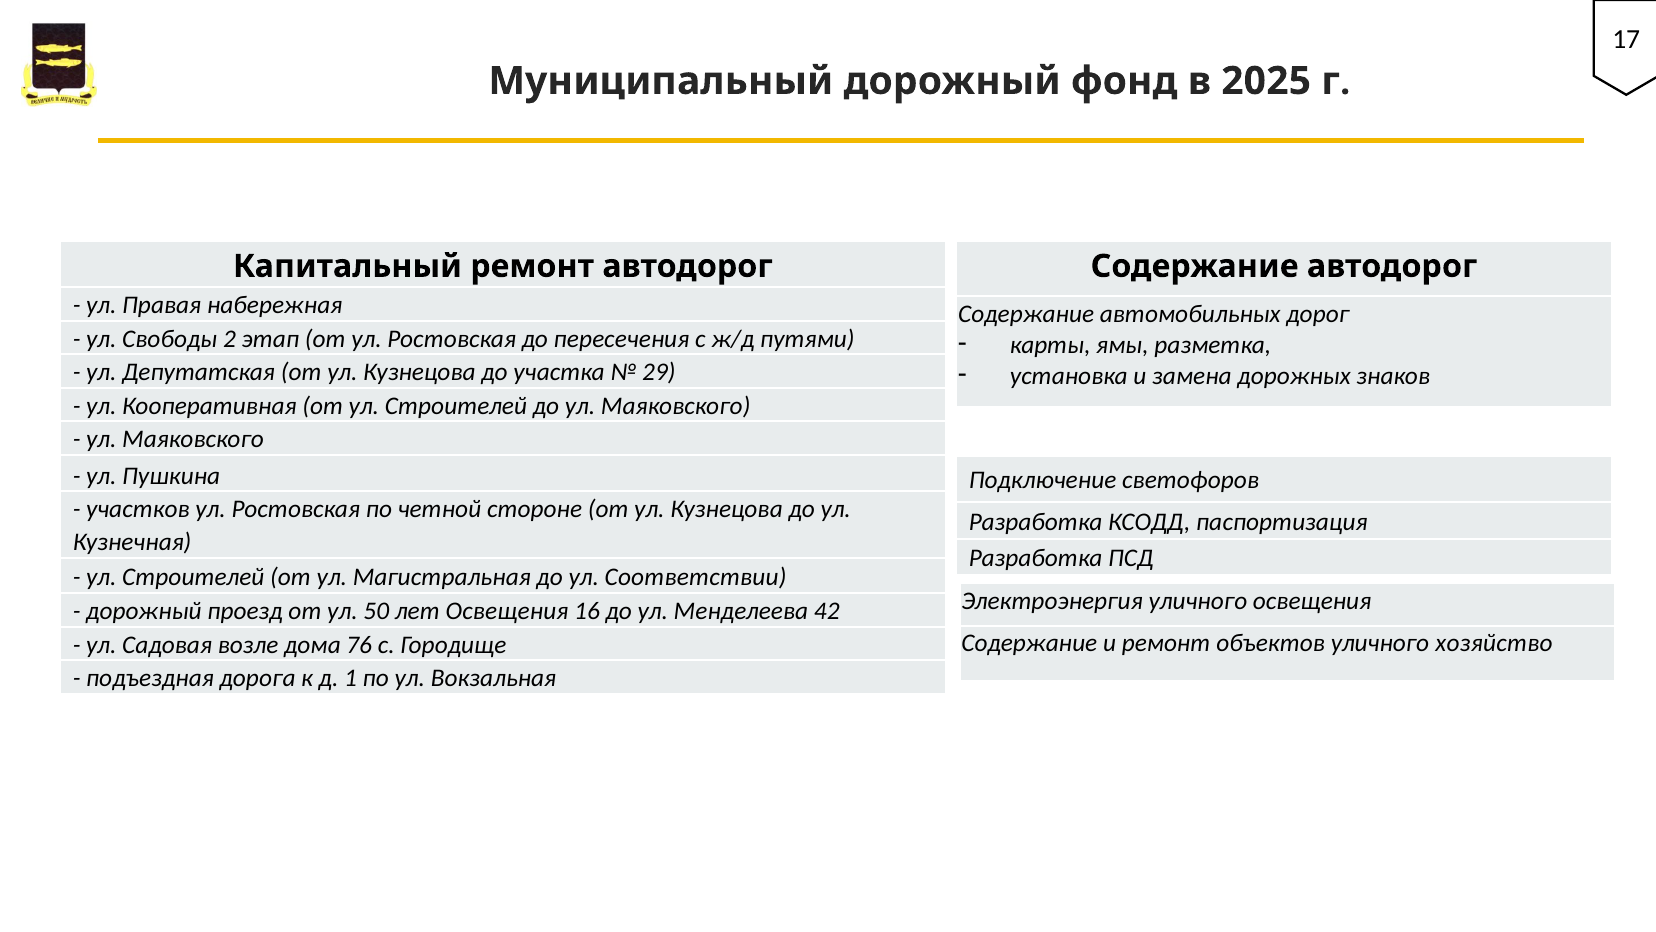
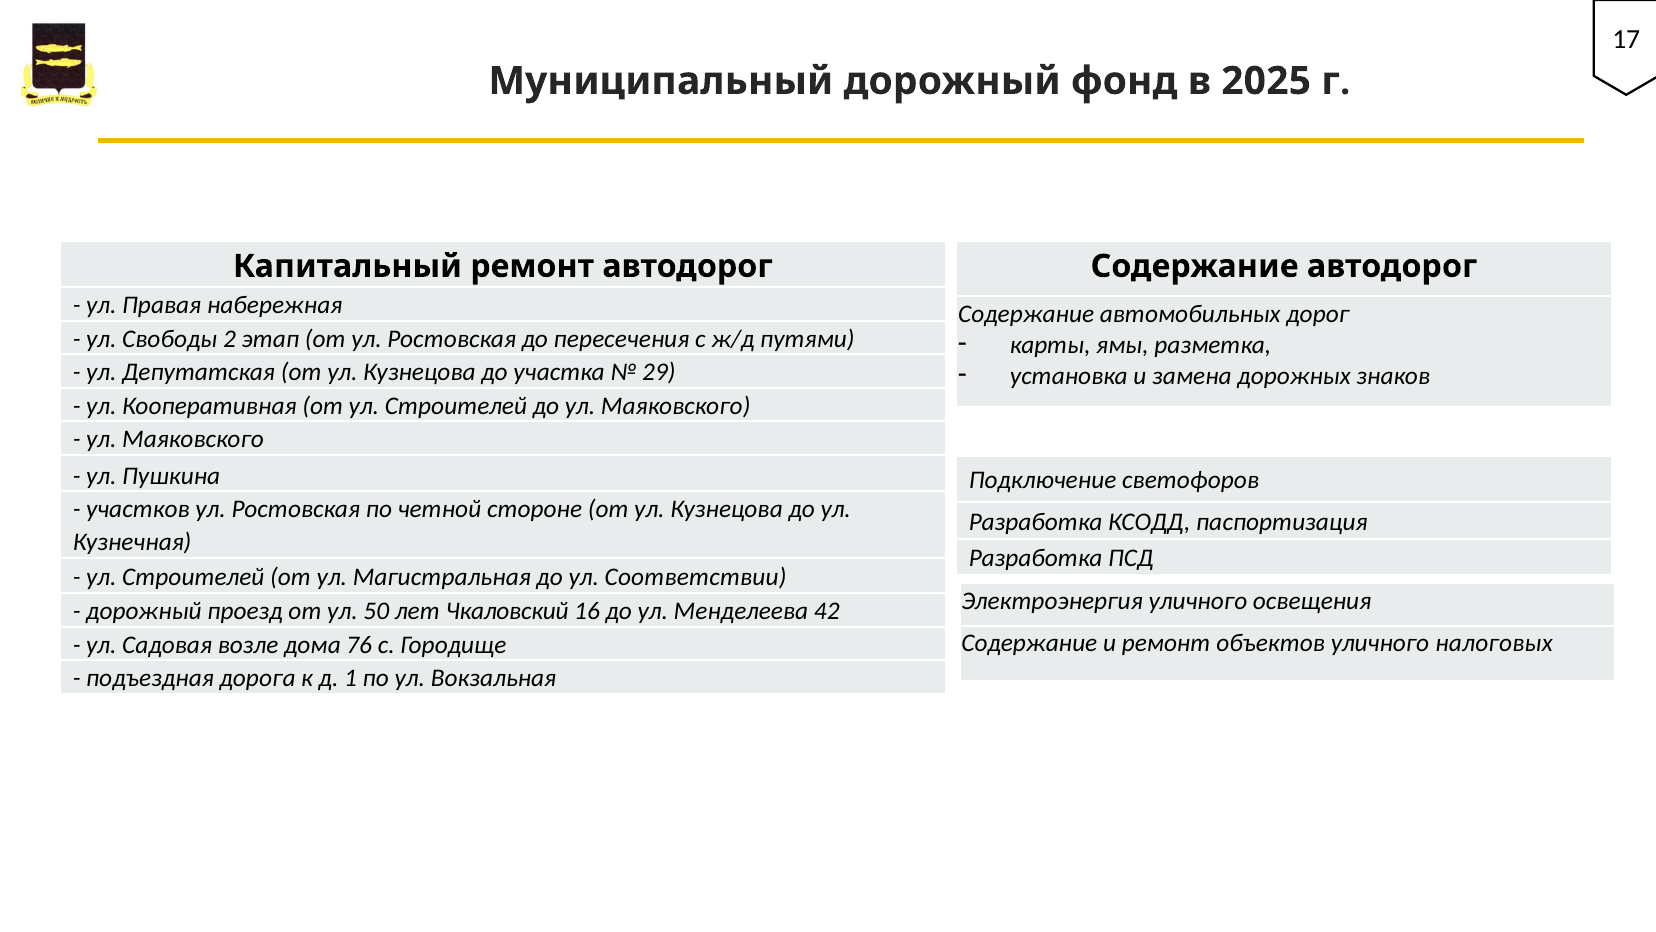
лет Освещения: Освещения -> Чкаловский (507, 611)
хозяйство: хозяйство -> налоговых (1494, 643)
